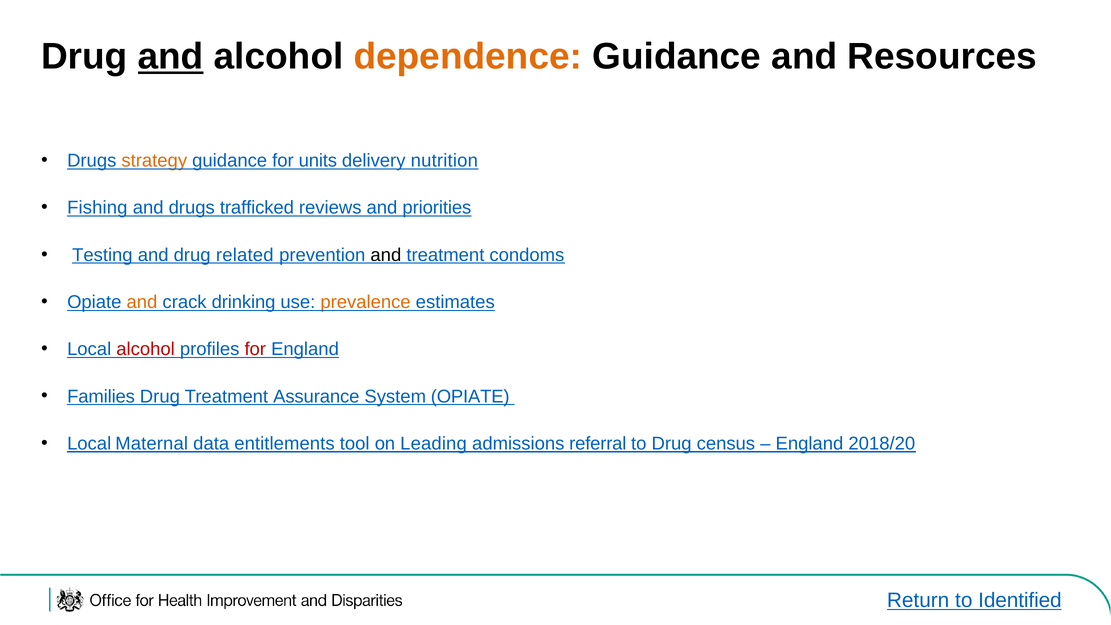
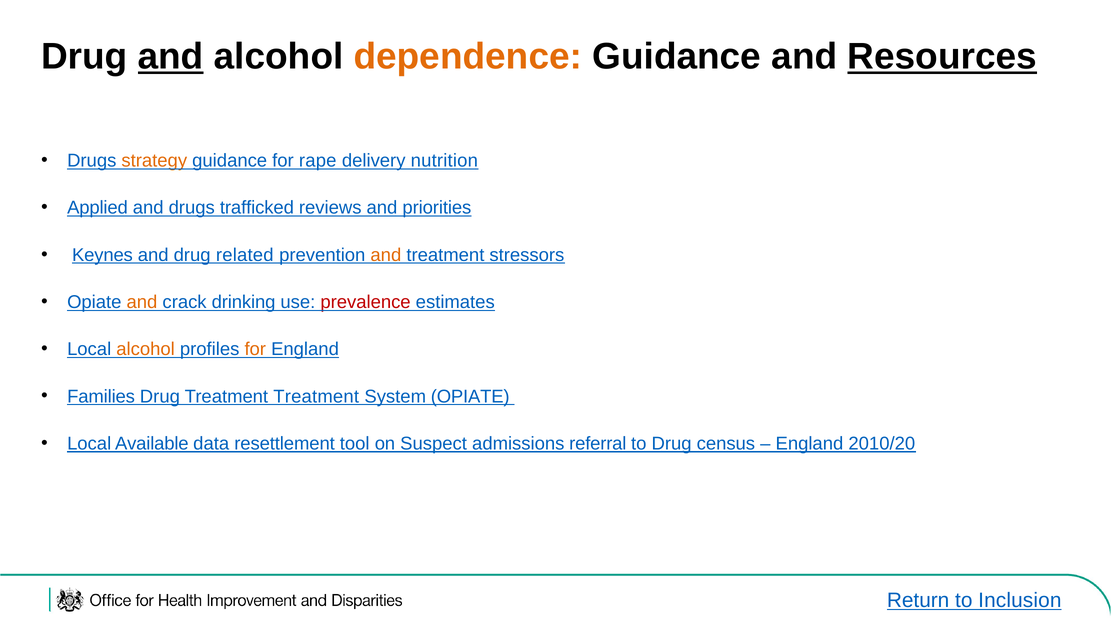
Resources underline: none -> present (942, 57)
units: units -> rape (318, 161)
Fishing: Fishing -> Applied (97, 208)
Testing: Testing -> Keynes (102, 255)
and colour: black -> orange (386, 255)
condoms: condoms -> stressors (527, 255)
prevalence colour: orange -> red (366, 302)
alcohol colour: red -> orange (146, 349)
for colour: red -> orange (255, 349)
Treatment Assurance: Assurance -> Treatment (316, 396)
Maternal: Maternal -> Available (152, 444)
entitlements: entitlements -> resettlement (285, 444)
Leading: Leading -> Suspect (434, 444)
2018/20: 2018/20 -> 2010/20 (882, 444)
Identified: Identified -> Inclusion (1020, 600)
